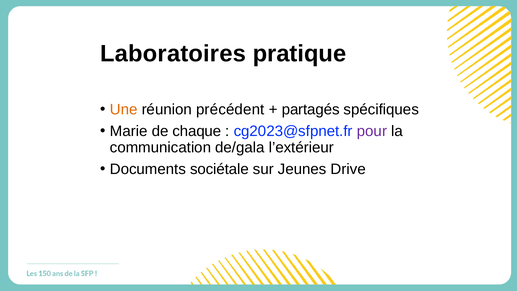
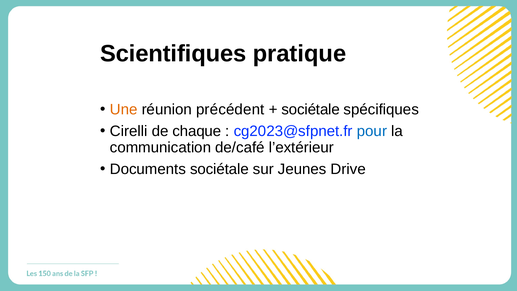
Laboratoires: Laboratoires -> Scientifiques (173, 54)
partagés: partagés -> sociétale (311, 109)
Marie: Marie -> Cirelli (129, 131)
pour colour: purple -> blue (372, 131)
de/gala: de/gala -> de/café (240, 147)
